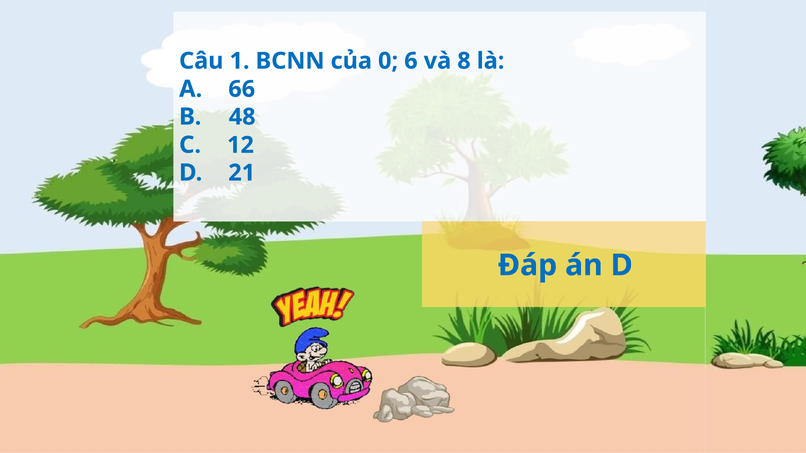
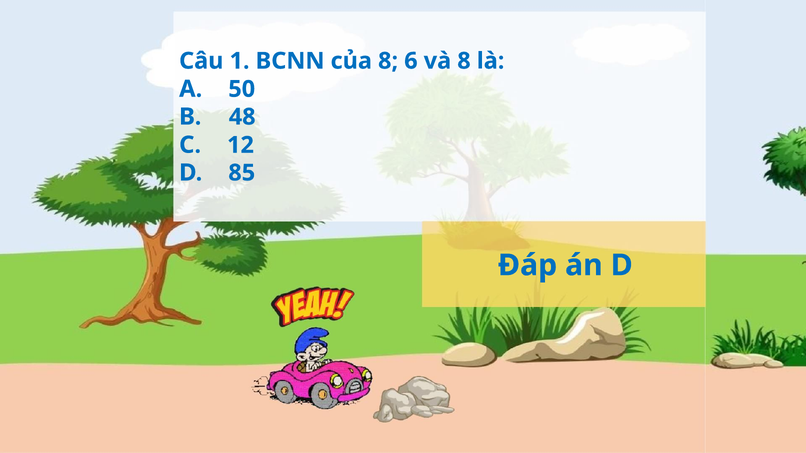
của 0: 0 -> 8 (388, 61)
66: 66 -> 50 (242, 89)
21: 21 -> 85 (242, 173)
